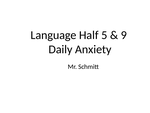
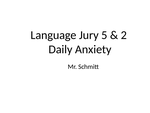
Half: Half -> Jury (89, 35)
9: 9 -> 2 (124, 35)
